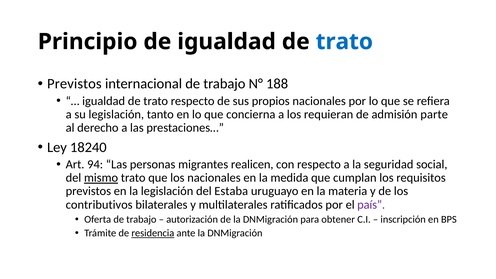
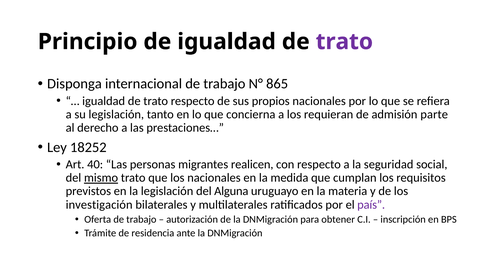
trato colour: blue -> purple (344, 42)
Previstos: Previstos -> Disponga (74, 84)
188: 188 -> 865 (277, 84)
18240: 18240 -> 18252 (88, 147)
94: 94 -> 40 (95, 164)
Estaba: Estaba -> Alguna (231, 191)
contributivos: contributivos -> investigación (99, 205)
residencia underline: present -> none (153, 233)
